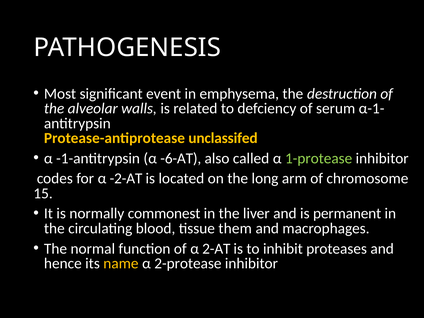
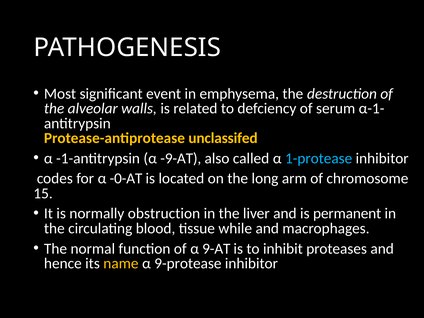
-6-AT: -6-AT -> -9-AT (181, 158)
1-protease colour: light green -> light blue (319, 158)
-2-AT: -2-AT -> -0-AT (126, 179)
commonest: commonest -> obstruction (164, 214)
them: them -> while (235, 228)
2-AT: 2-AT -> 9-AT (216, 249)
2-protease: 2-protease -> 9-protease (188, 264)
